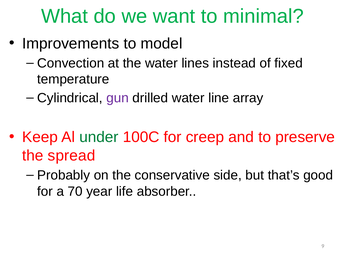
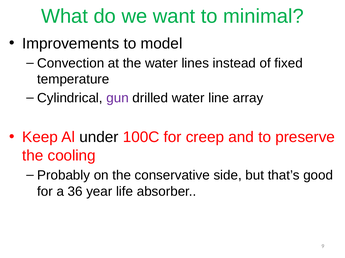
under colour: green -> black (99, 138)
spread: spread -> cooling (72, 156)
70: 70 -> 36 (75, 192)
